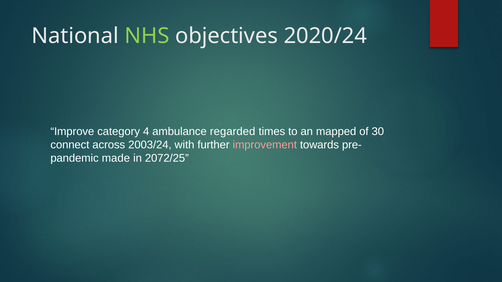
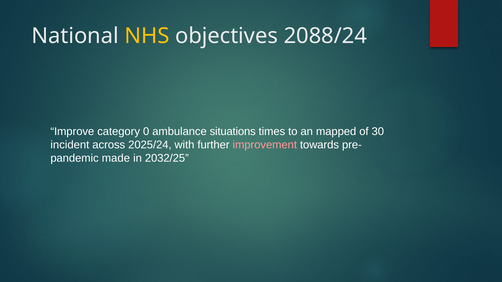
NHS colour: light green -> yellow (147, 36)
2020/24: 2020/24 -> 2088/24 (325, 36)
4: 4 -> 0 (146, 132)
regarded: regarded -> situations (233, 132)
connect: connect -> incident (70, 145)
2003/24: 2003/24 -> 2025/24 (150, 145)
2072/25: 2072/25 -> 2032/25 (167, 159)
